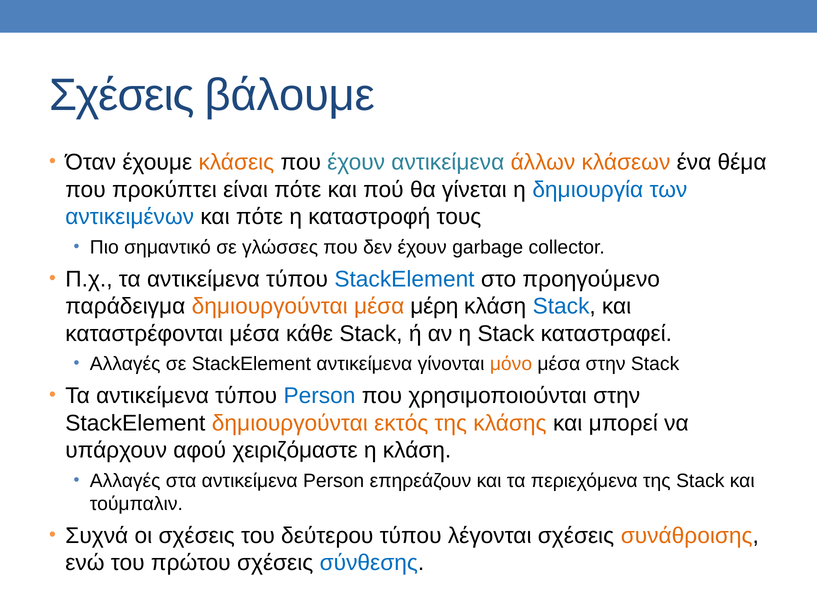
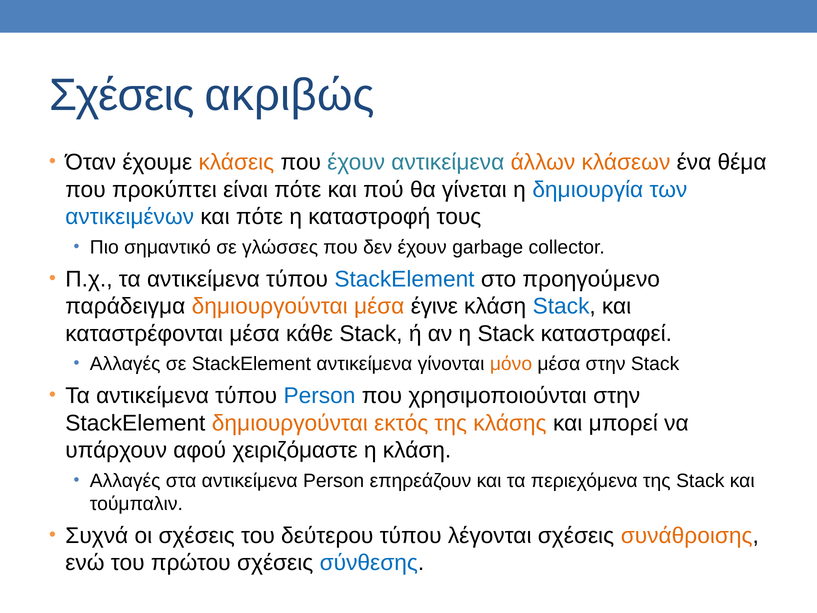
βάλουμε: βάλουμε -> ακριβώς (290, 95)
μέρη: μέρη -> έγινε (434, 306)
